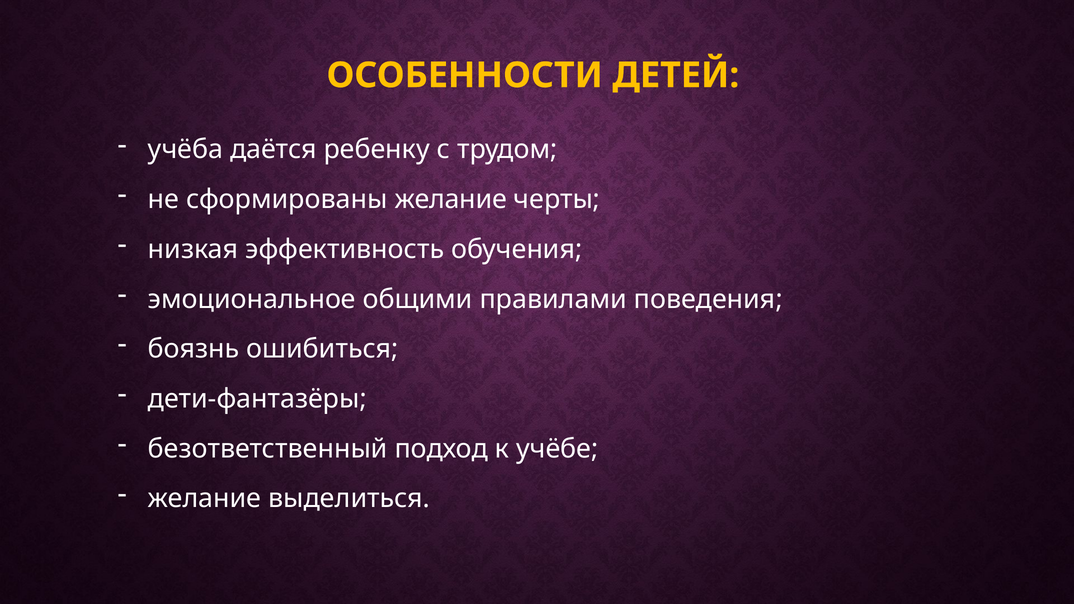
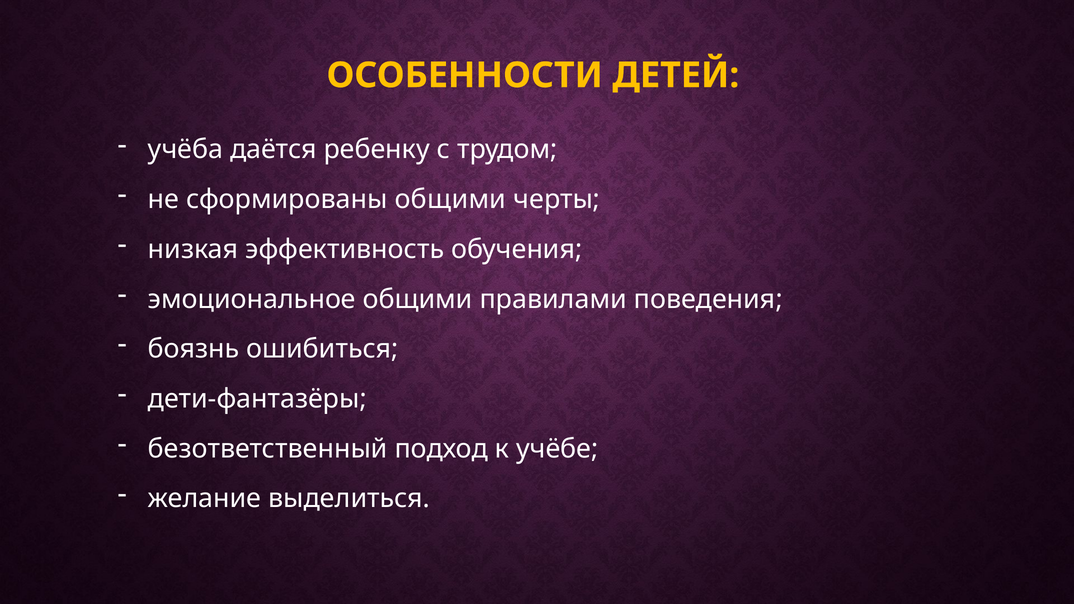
сформированы желание: желание -> общими (450, 200)
